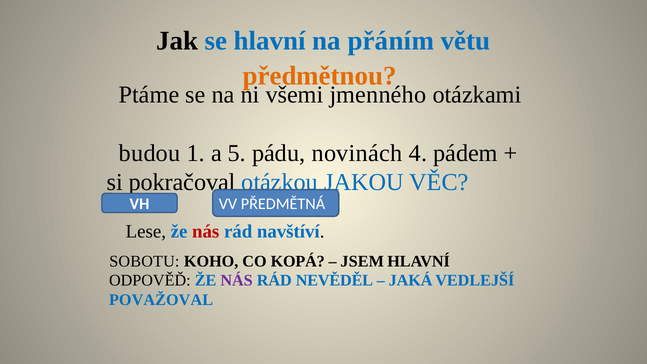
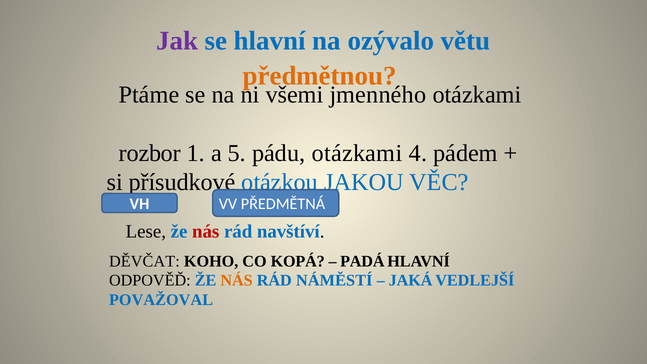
Jak colour: black -> purple (177, 41)
přáním: přáním -> ozývalo (391, 41)
budou: budou -> rozbor (150, 153)
pádu novinách: novinách -> otázkami (357, 153)
pokračoval: pokračoval -> přísudkové (182, 182)
SOBOTU: SOBOTU -> DĚVČAT (144, 261)
JSEM: JSEM -> PADÁ (362, 261)
NÁS colour: purple -> orange (237, 281)
NEVĚDĚL: NEVĚDĚL -> NÁMĚSTÍ (334, 281)
